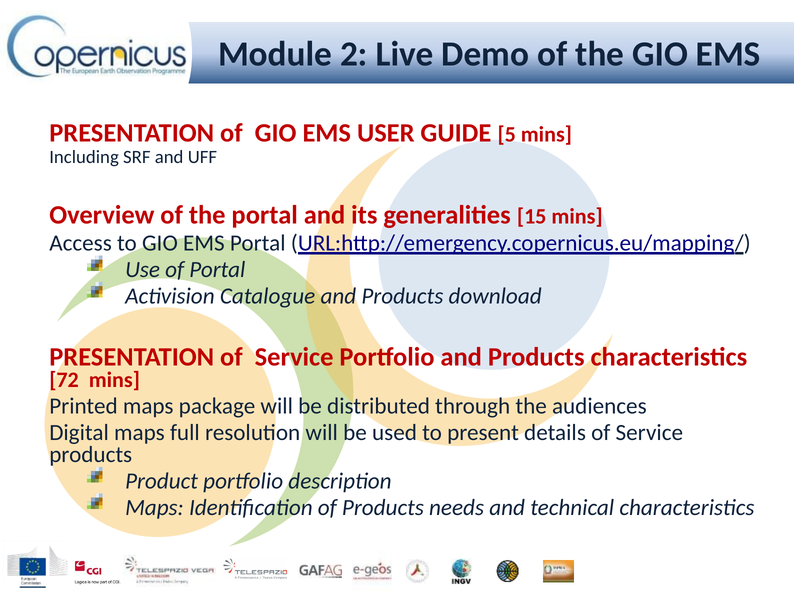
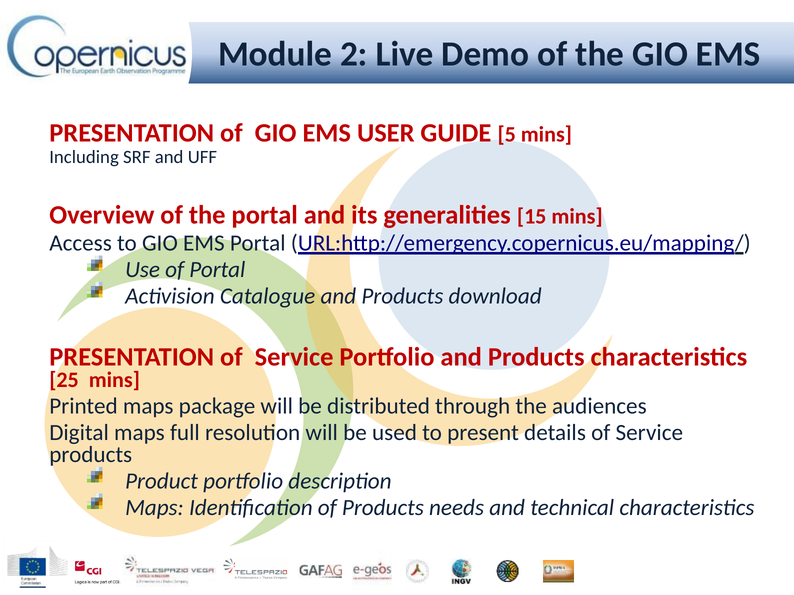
72: 72 -> 25 (64, 380)
